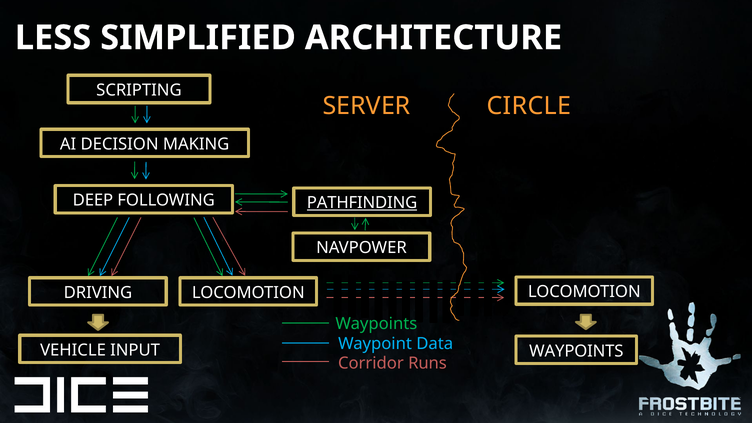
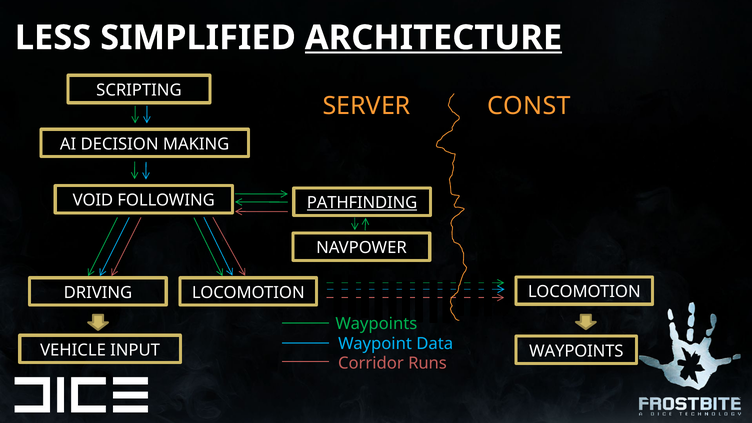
ARCHITECTURE underline: none -> present (433, 38)
CIRCLE: CIRCLE -> CONST (529, 106)
DEEP: DEEP -> VOID (93, 200)
